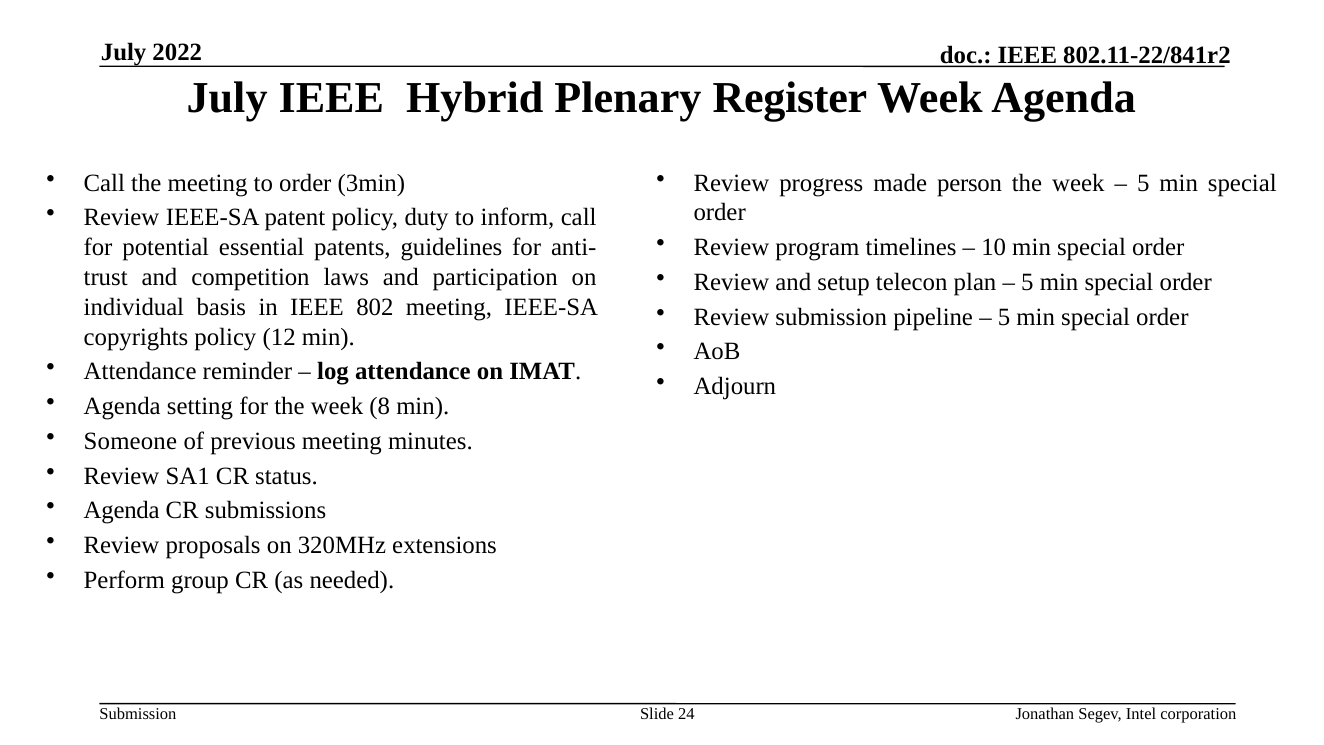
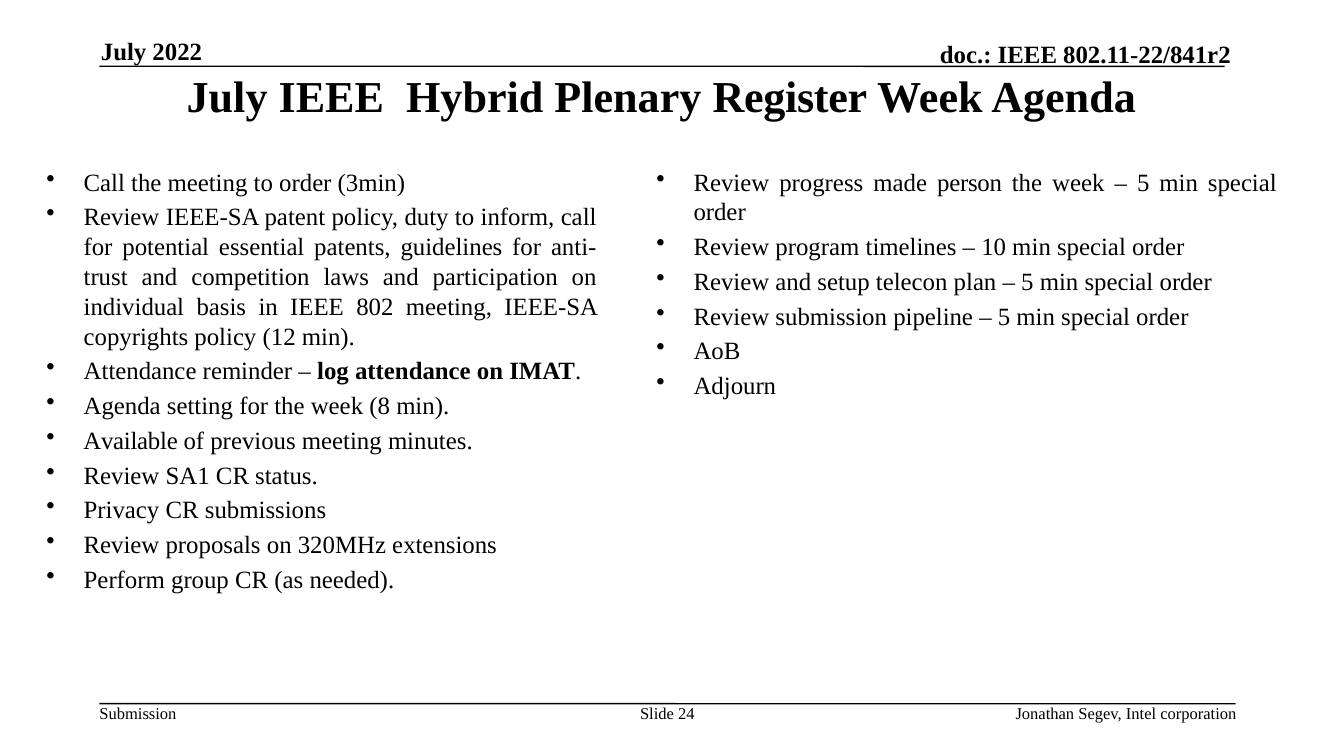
Someone: Someone -> Available (131, 441)
Agenda: Agenda -> Privacy (122, 511)
